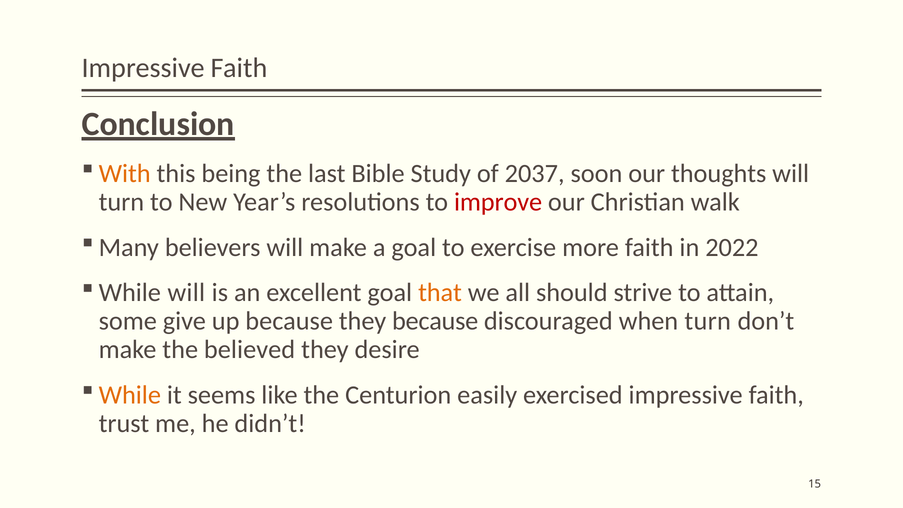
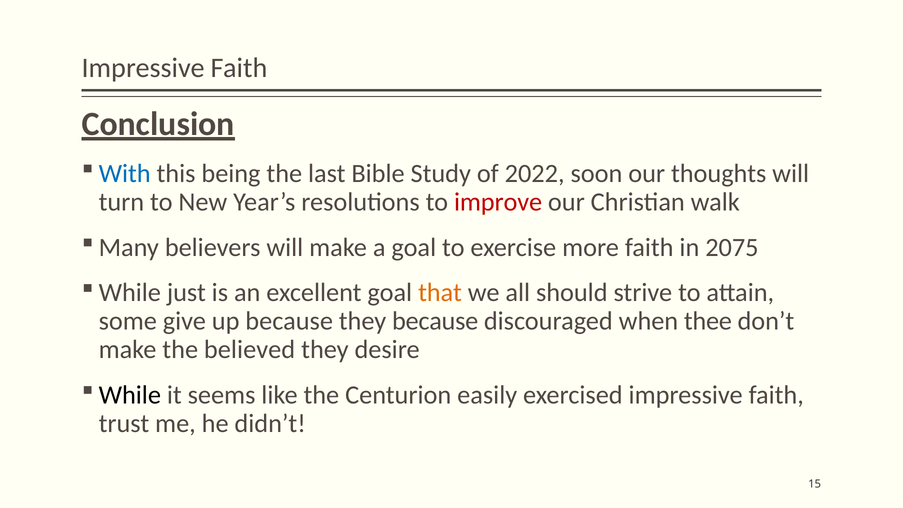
With colour: orange -> blue (125, 174)
2037: 2037 -> 2022 (535, 174)
2022: 2022 -> 2075 (732, 247)
While will: will -> just (186, 293)
when turn: turn -> thee (708, 321)
While colour: orange -> black (130, 395)
